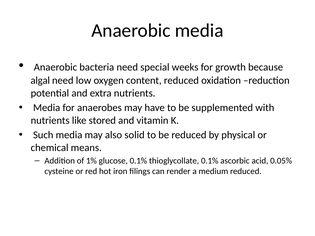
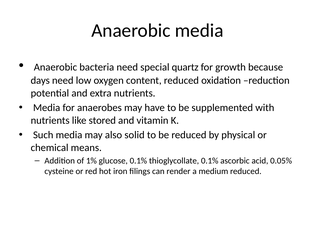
weeks: weeks -> quartz (185, 67)
algal: algal -> days (40, 81)
